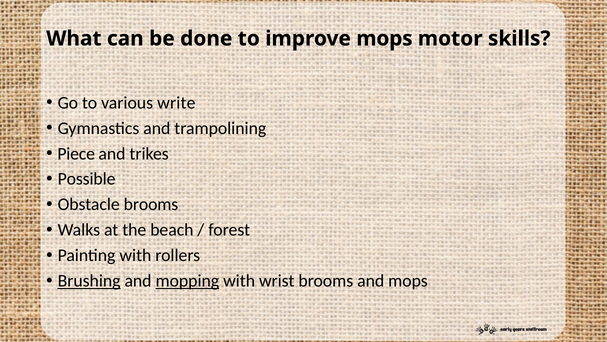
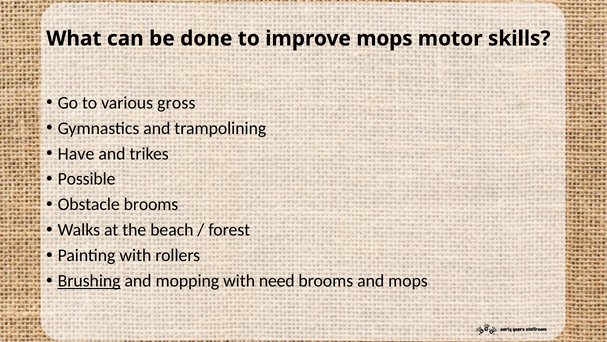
write: write -> gross (176, 103)
Piece: Piece -> Have (76, 153)
mopping underline: present -> none (187, 280)
wrist: wrist -> need (277, 280)
